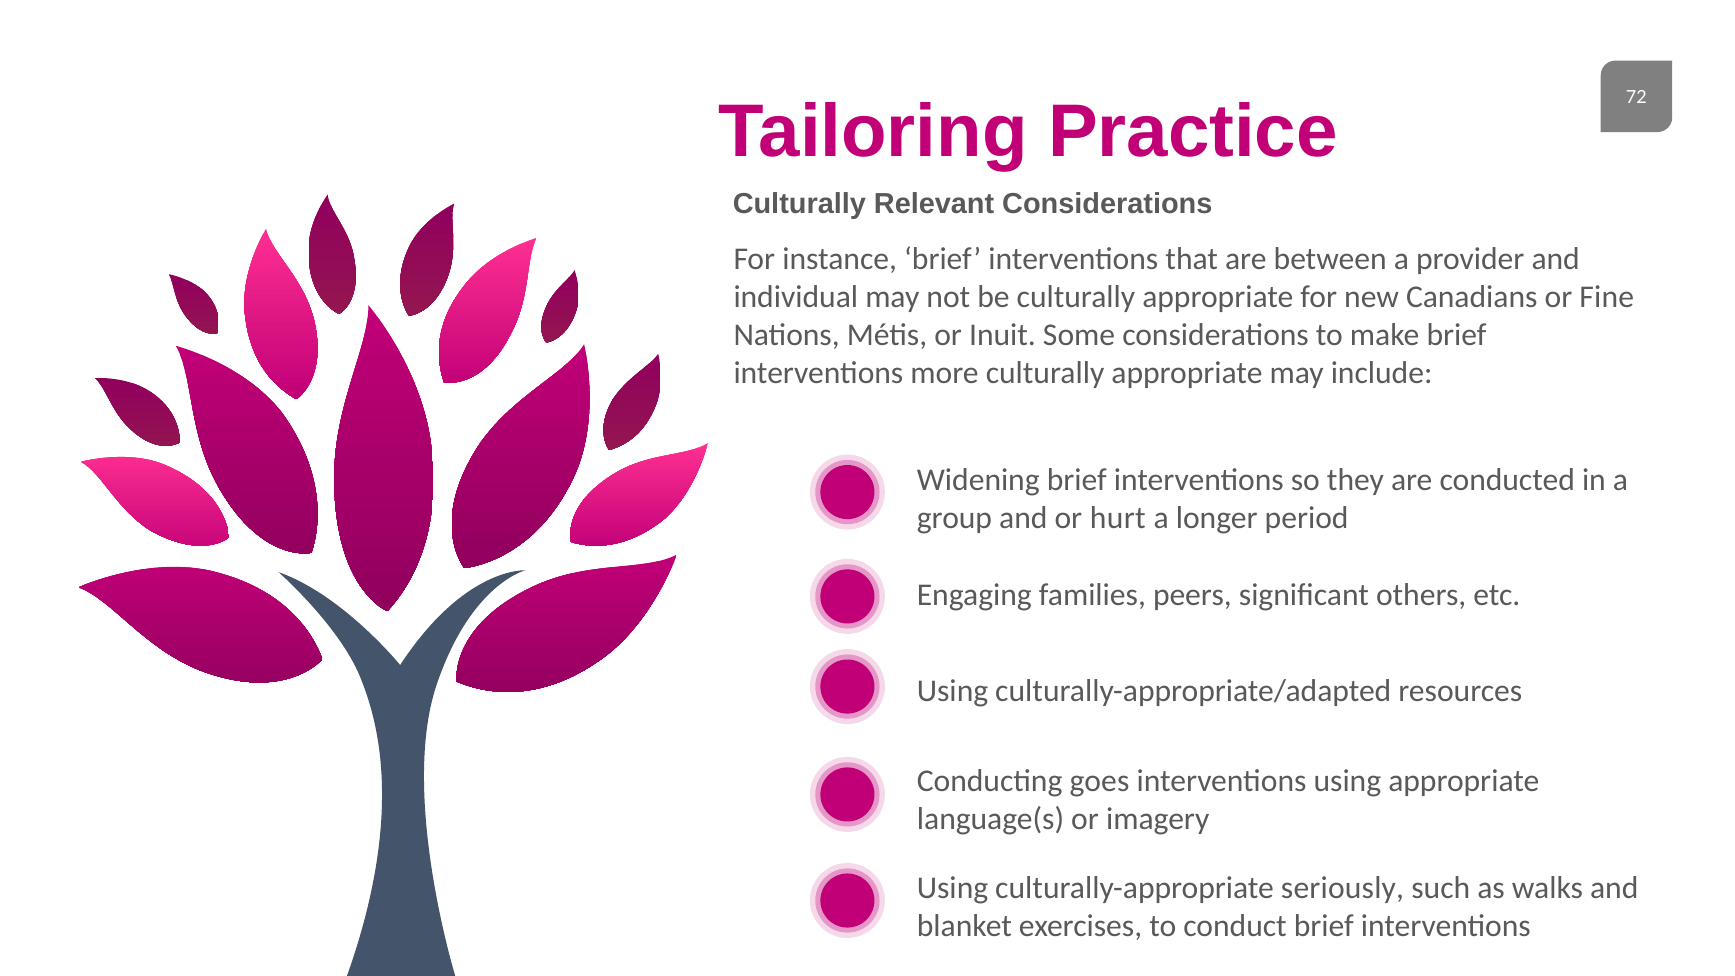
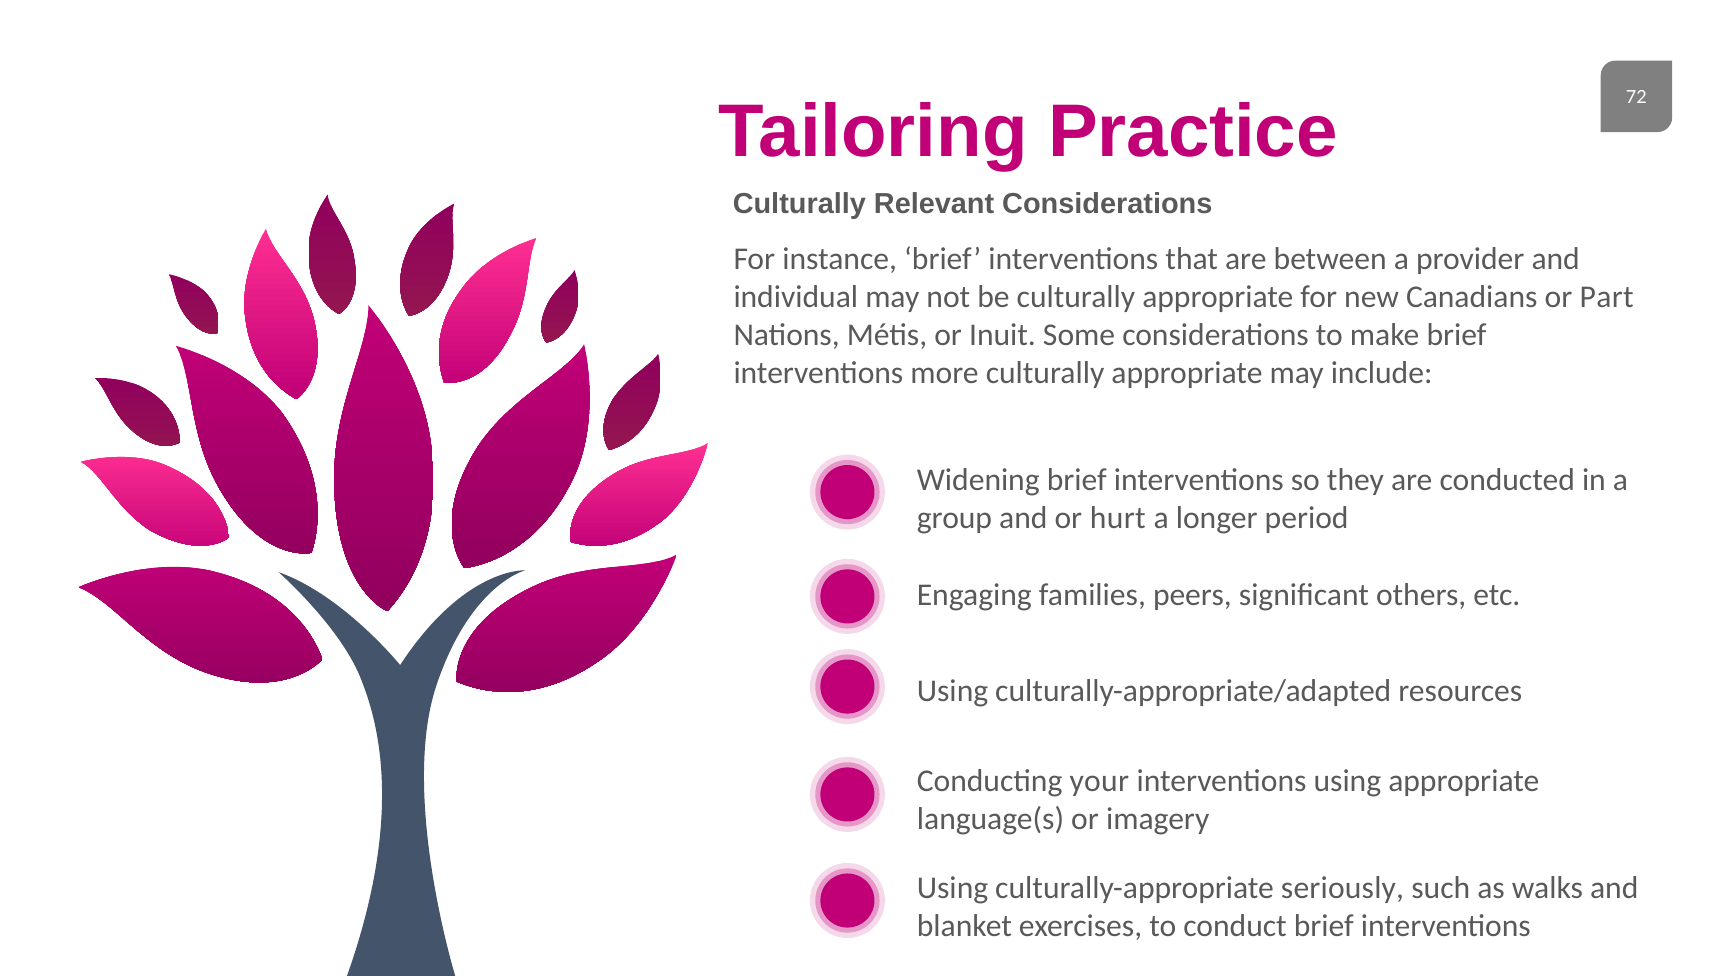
Fine: Fine -> Part (1607, 297)
goes: goes -> your (1099, 781)
